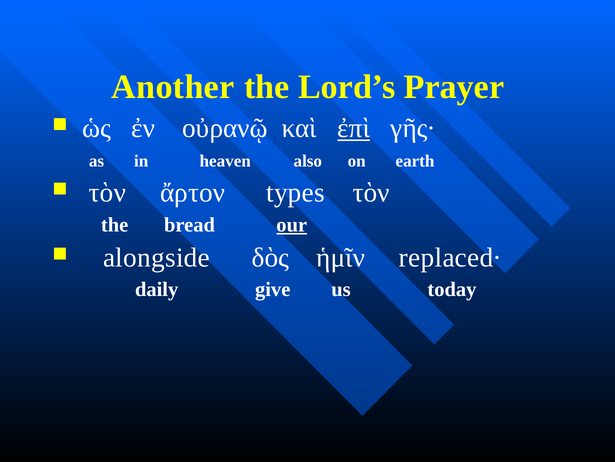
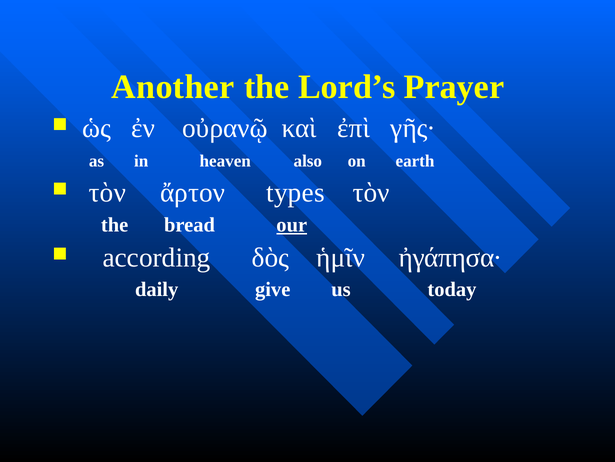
ἐπὶ underline: present -> none (354, 128)
alongside: alongside -> according (157, 257)
replaced·: replaced· -> ἠγάπησα· (450, 257)
